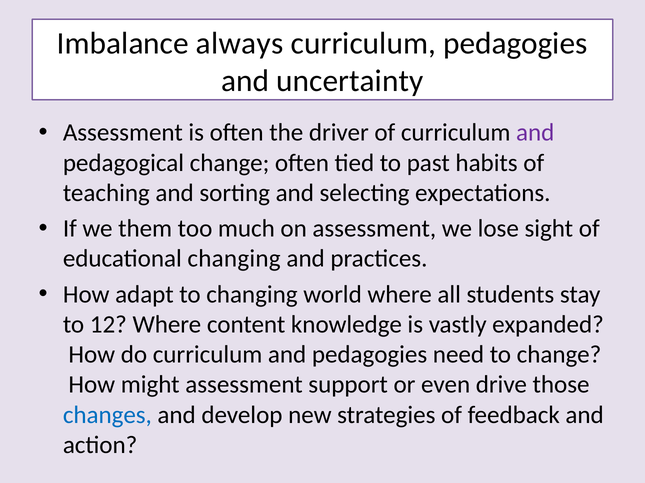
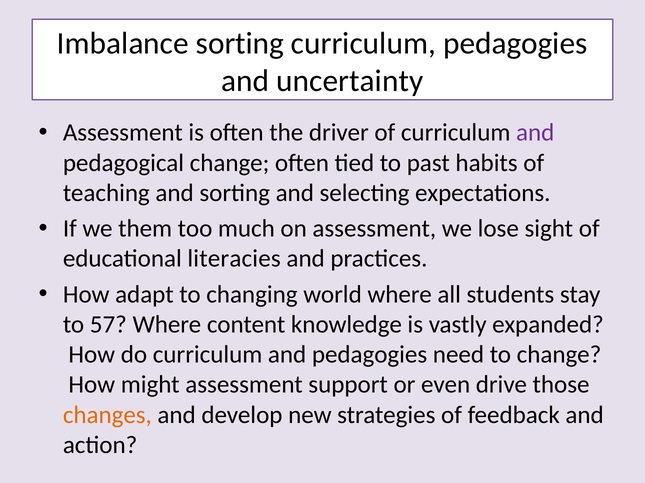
Imbalance always: always -> sorting (240, 44)
educational changing: changing -> literacies (234, 259)
12: 12 -> 57 (108, 325)
changes colour: blue -> orange (107, 415)
